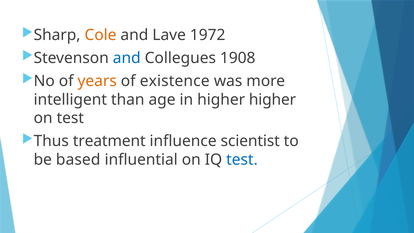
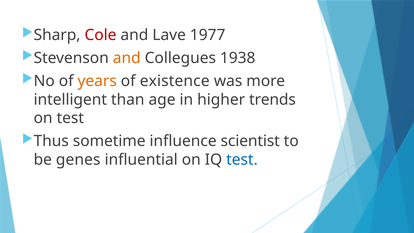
Cole colour: orange -> red (101, 35)
1972: 1972 -> 1977 (208, 35)
and colour: blue -> orange (127, 58)
1908: 1908 -> 1938 (238, 58)
higher higher: higher -> trends (272, 99)
treatment: treatment -> sometime (109, 141)
based: based -> genes (78, 160)
